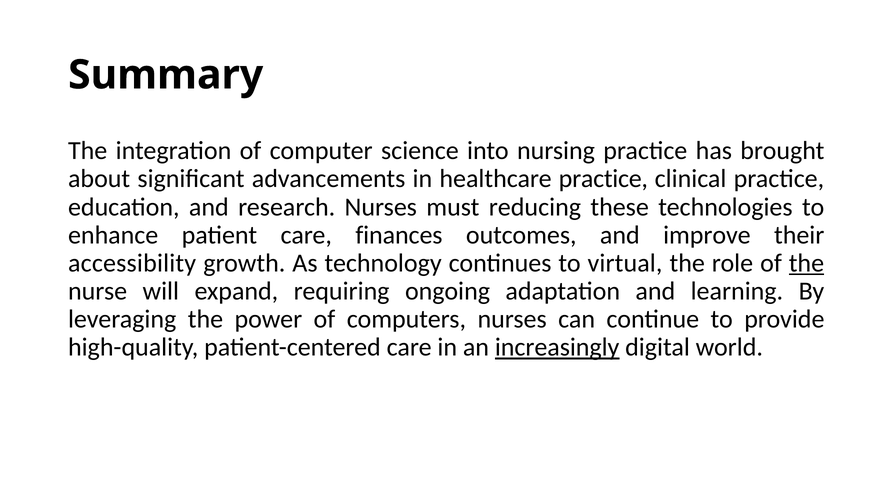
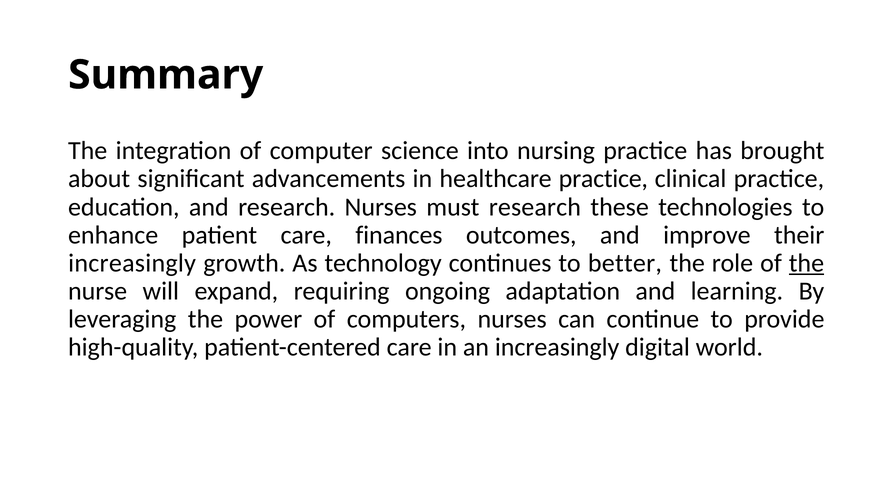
must reducing: reducing -> research (535, 207)
accessibility: accessibility -> increasingly (132, 263)
virtual: virtual -> better (625, 263)
increasingly underline: present -> none (557, 348)
